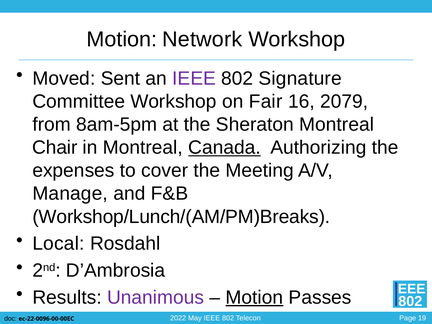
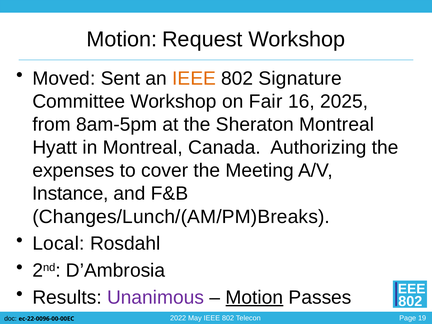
Network: Network -> Request (202, 39)
IEEE colour: purple -> orange (194, 78)
2079: 2079 -> 2025 (344, 101)
Chair: Chair -> Hyatt (55, 148)
Canada underline: present -> none (224, 148)
Manage: Manage -> Instance (70, 194)
Workshop/Lunch/(AM/PM)Breaks: Workshop/Lunch/(AM/PM)Breaks -> Changes/Lunch/(AM/PM)Breaks (181, 217)
